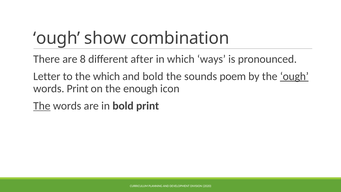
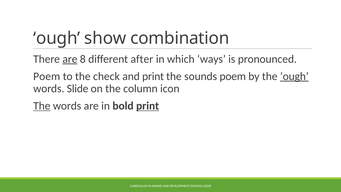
are underline: none -> present (70, 59)
Letter: Letter -> Poem (47, 76)
the which: which -> check (106, 76)
and bold: bold -> print (153, 76)
words Print: Print -> Slide (78, 89)
enough: enough -> column (140, 89)
print underline: none -> present (148, 106)
